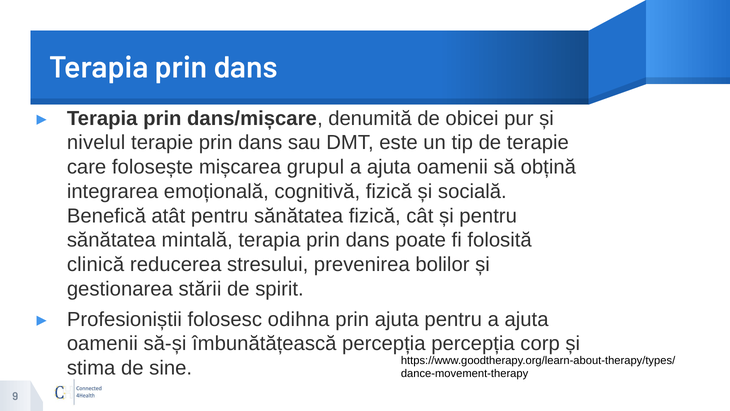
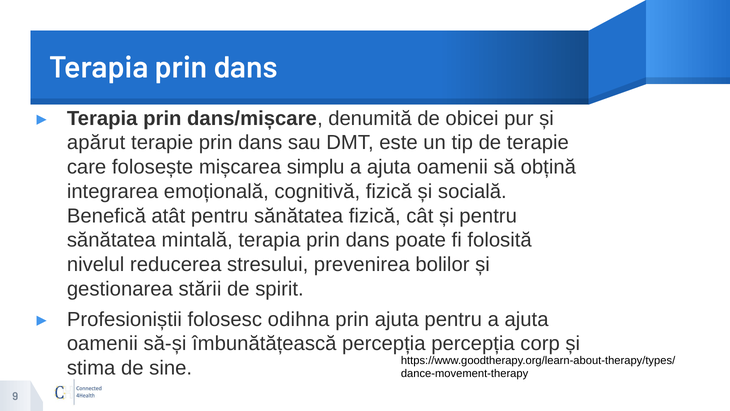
nivelul: nivelul -> apărut (96, 143)
grupul: grupul -> simplu (316, 167)
clinică: clinică -> nivelul (96, 264)
